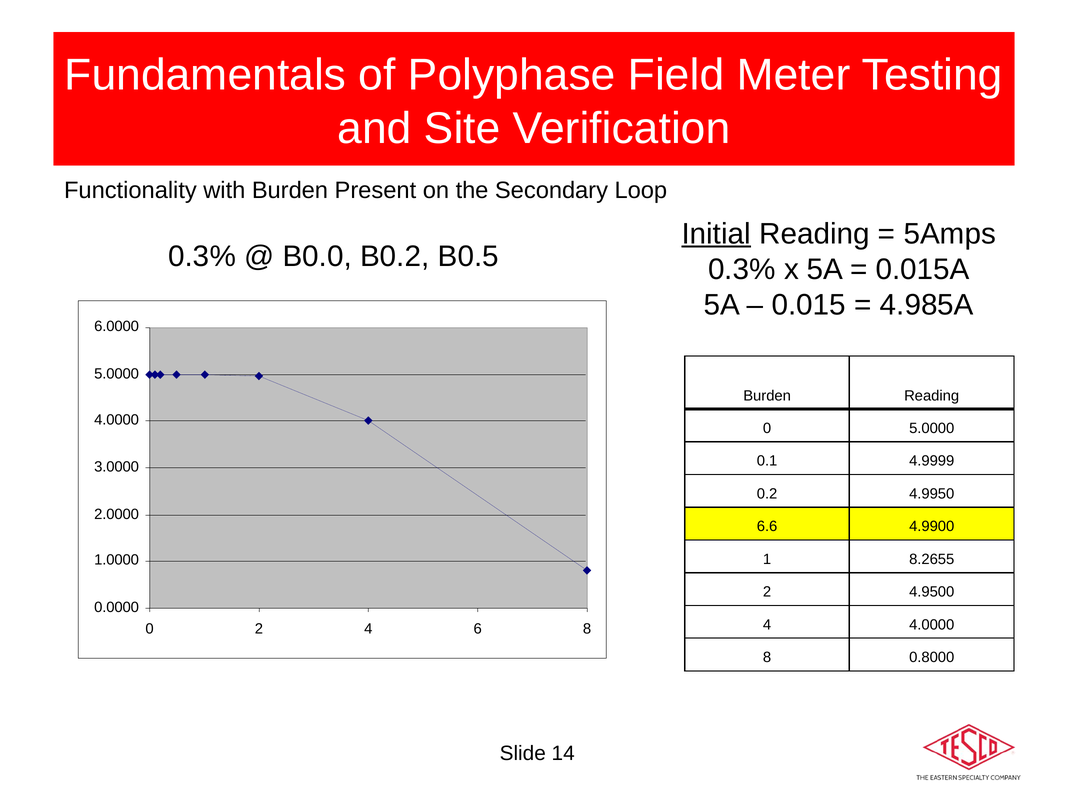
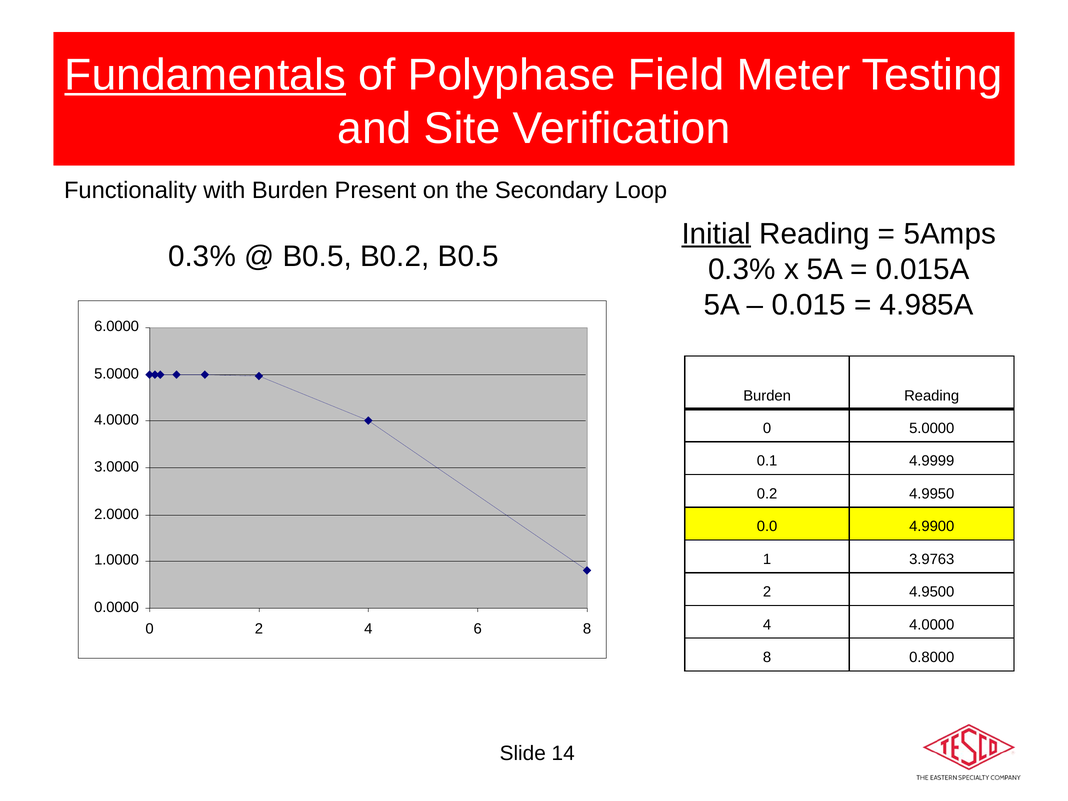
Fundamentals underline: none -> present (205, 75)
B0.0: B0.0 -> B0.5 (317, 257)
6.6: 6.6 -> 0.0 (767, 526)
8.2655: 8.2655 -> 3.9763 (932, 559)
